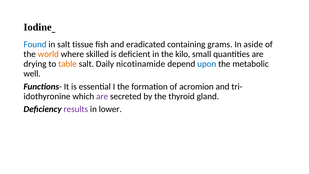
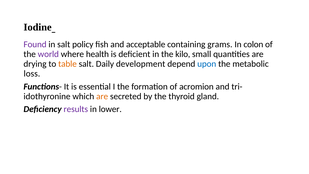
Found colour: blue -> purple (35, 44)
tissue: tissue -> policy (83, 44)
eradicated: eradicated -> acceptable (146, 44)
aside: aside -> colon (253, 44)
world colour: orange -> purple (48, 54)
skilled: skilled -> health (97, 54)
nicotinamide: nicotinamide -> development (141, 64)
well: well -> loss (32, 73)
are colour: purple -> orange (102, 96)
